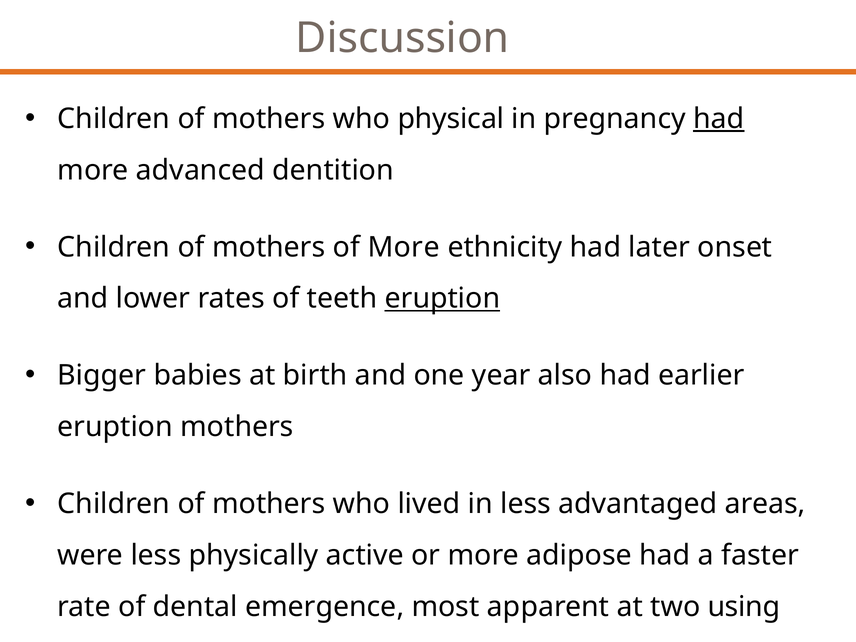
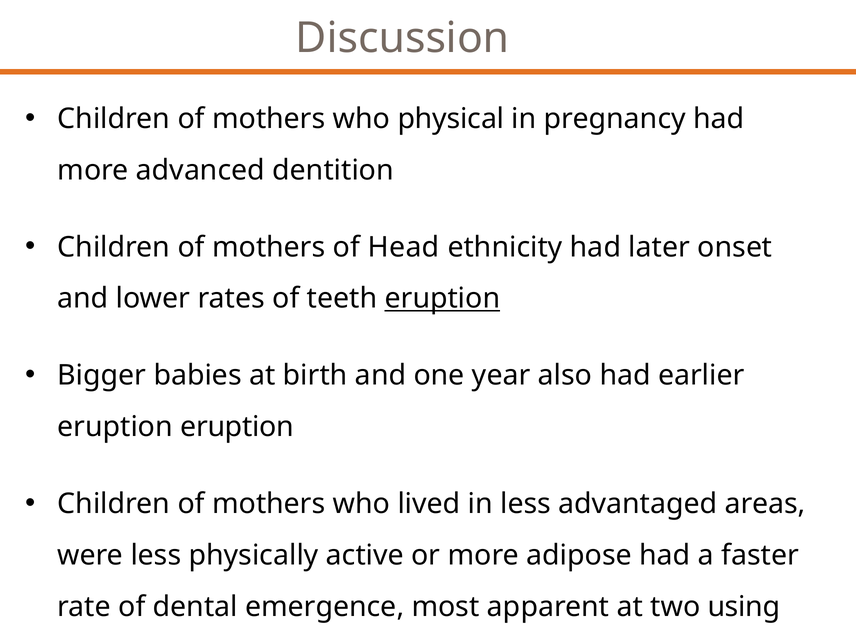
had underline: present -> none (719, 119)
of More: More -> Head (404, 247)
eruption mothers: mothers -> eruption (237, 427)
